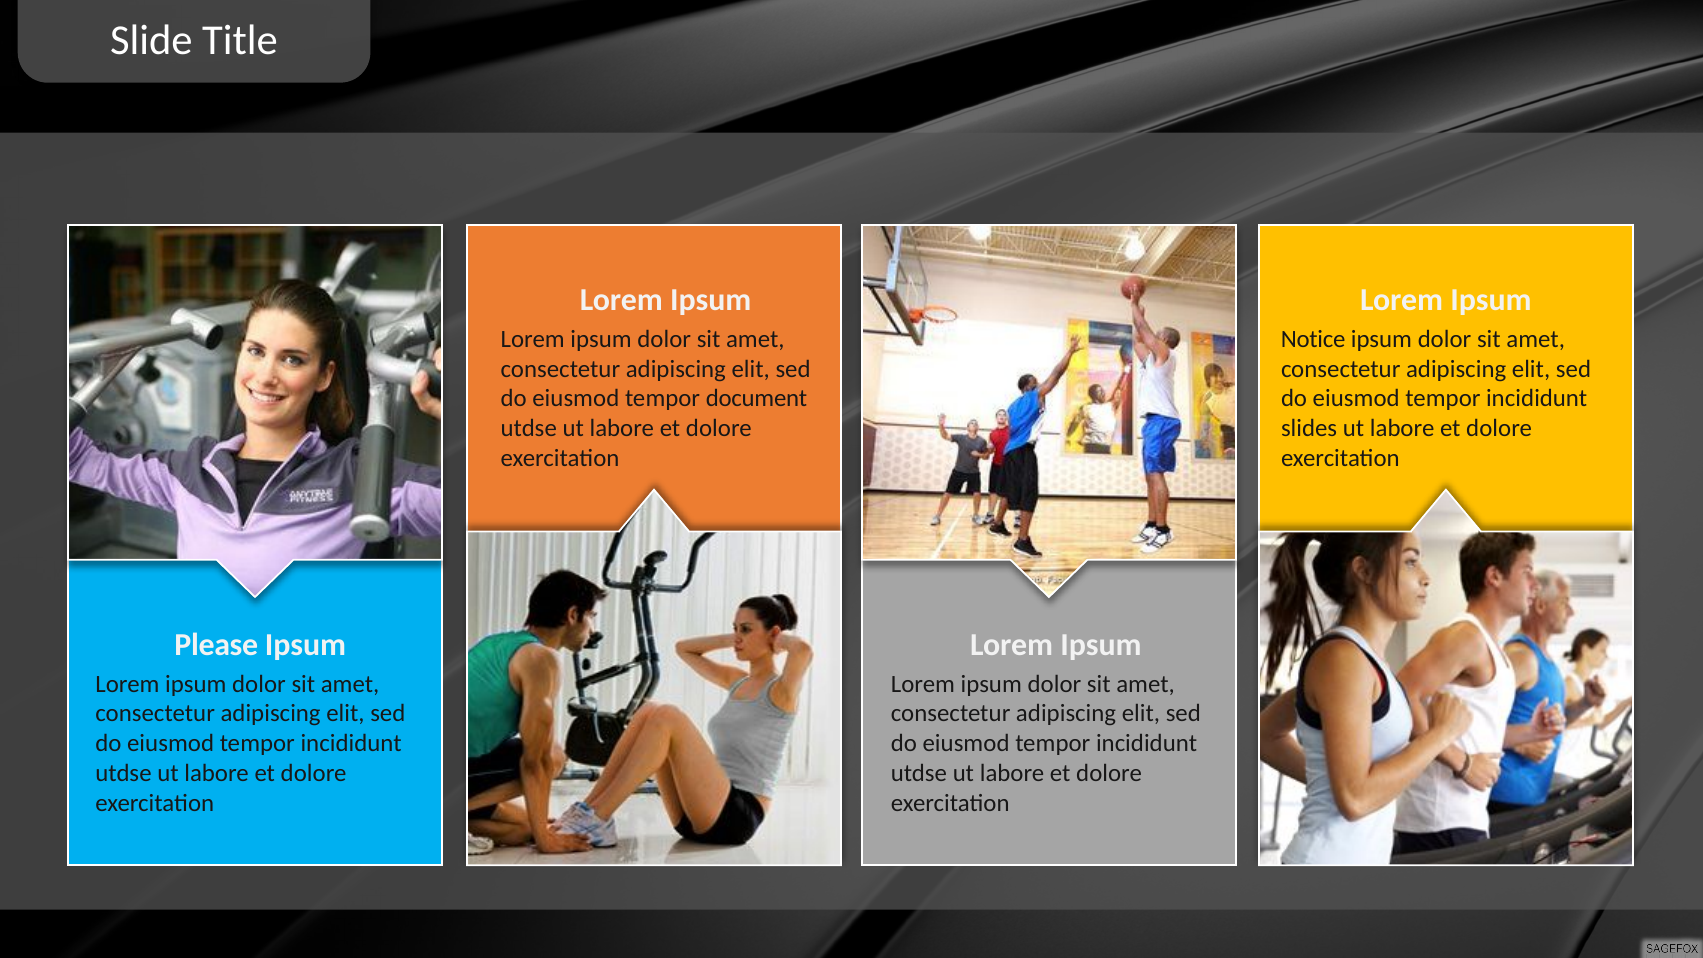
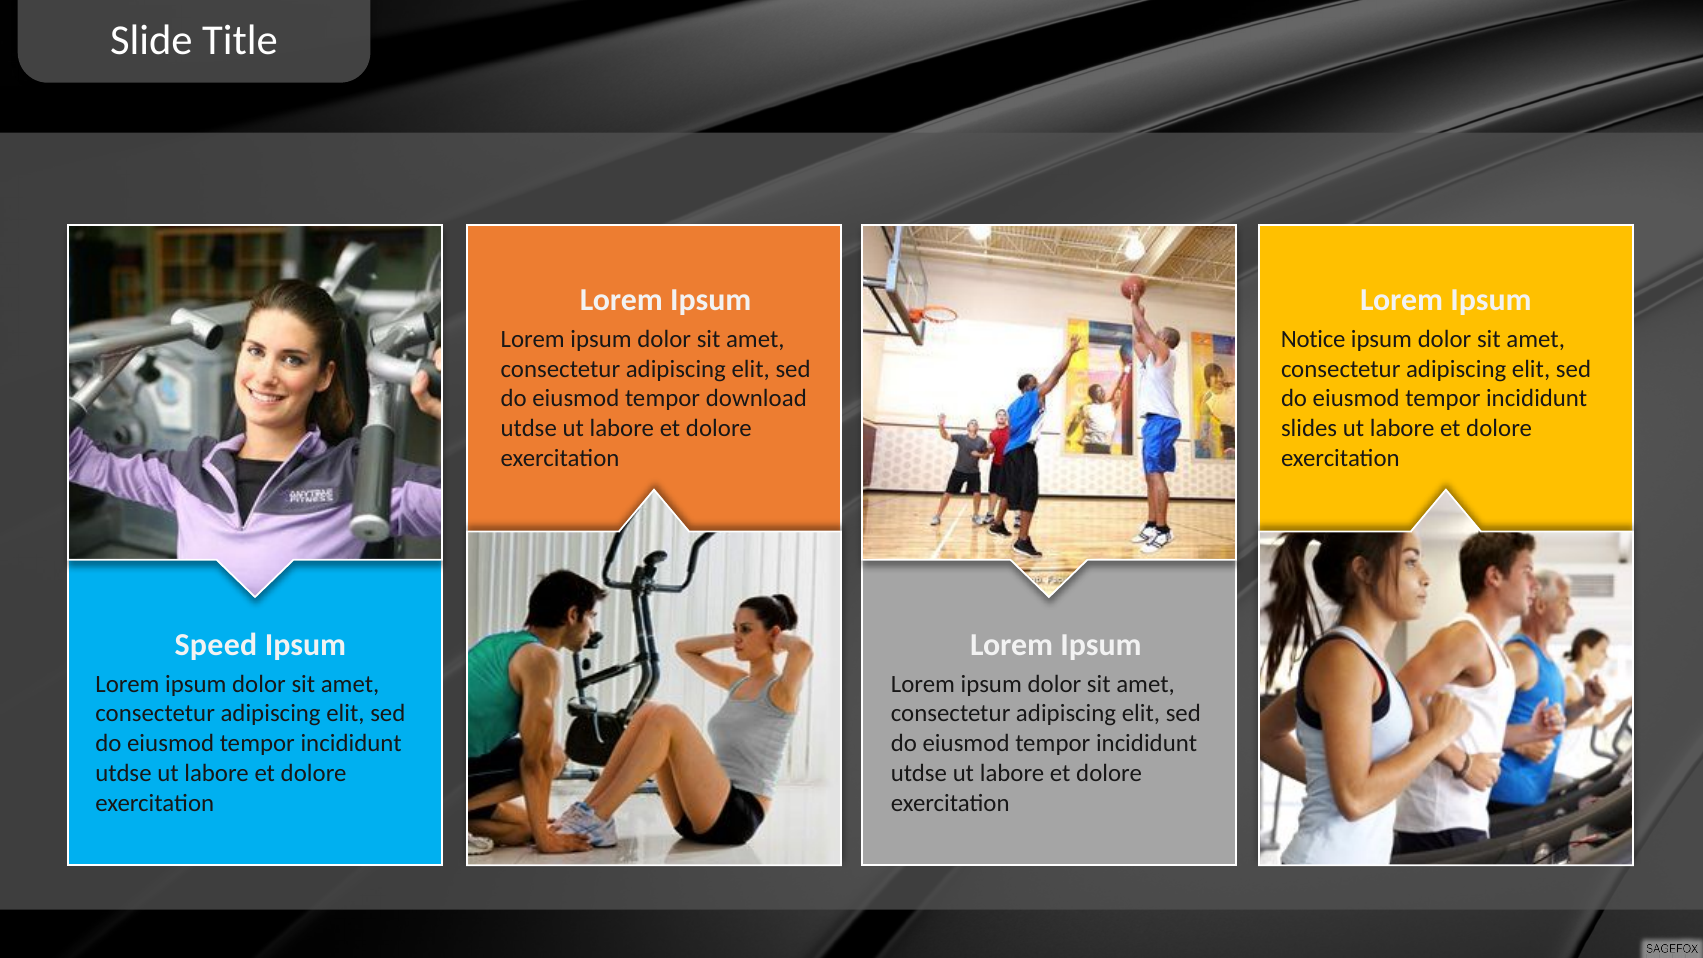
document: document -> download (756, 399)
Please: Please -> Speed (216, 645)
